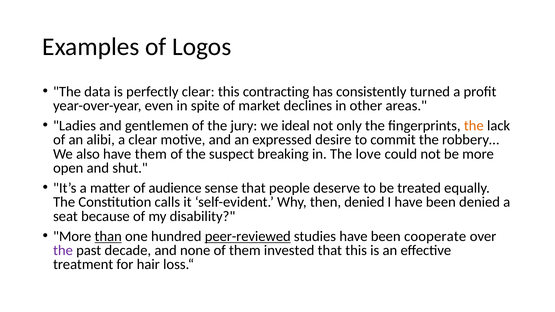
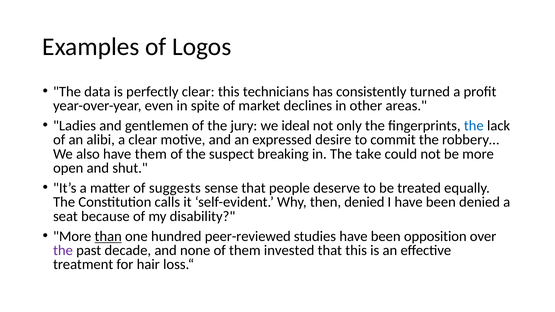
contracting: contracting -> technicians (276, 92)
the colour: orange -> blue (474, 126)
love: love -> take (368, 154)
audience: audience -> suggests (175, 188)
peer-reviewed underline: present -> none (248, 237)
cooperate: cooperate -> opposition (435, 237)
